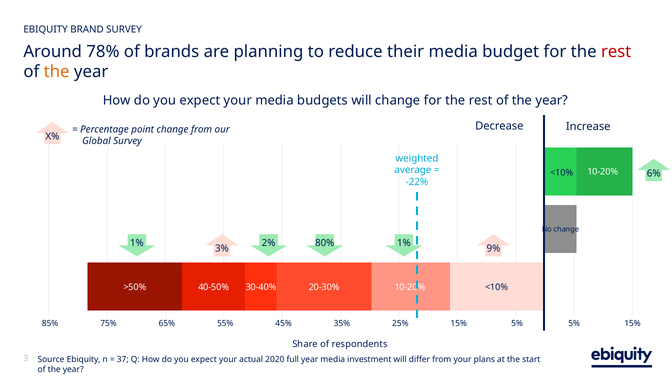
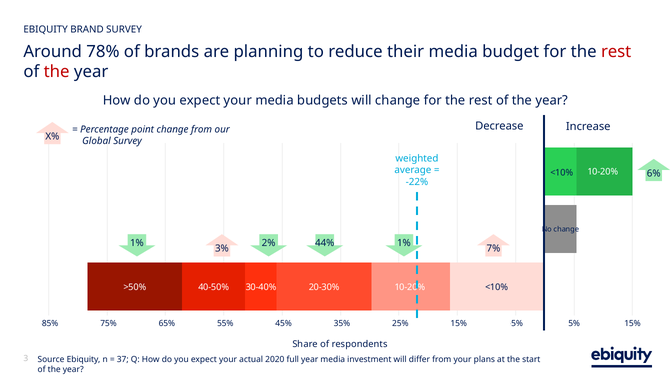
the colour: orange -> red (57, 72)
80%: 80% -> 44% (325, 243)
9%: 9% -> 7% (493, 249)
